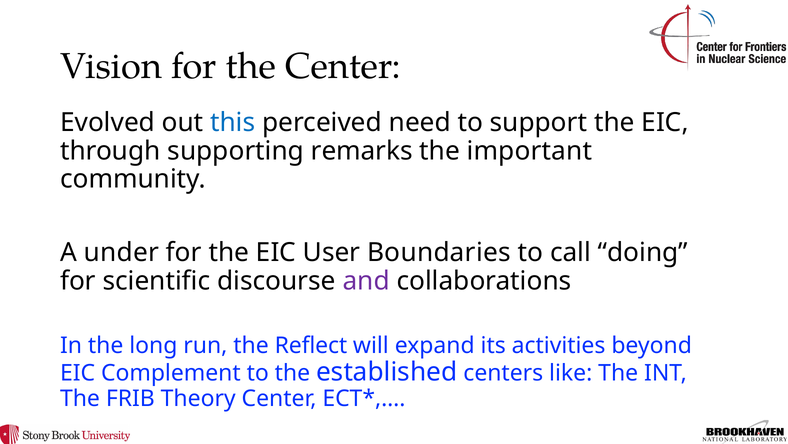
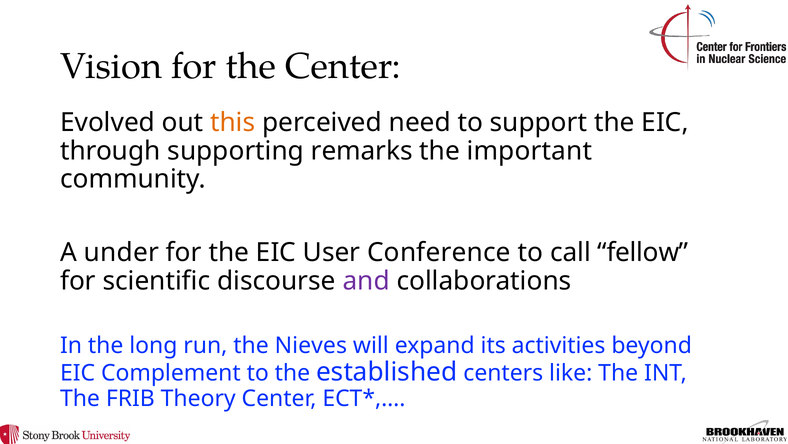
this colour: blue -> orange (233, 122)
Boundaries: Boundaries -> Conference (439, 252)
doing: doing -> fellow (643, 252)
Reflect: Reflect -> Nieves (311, 345)
